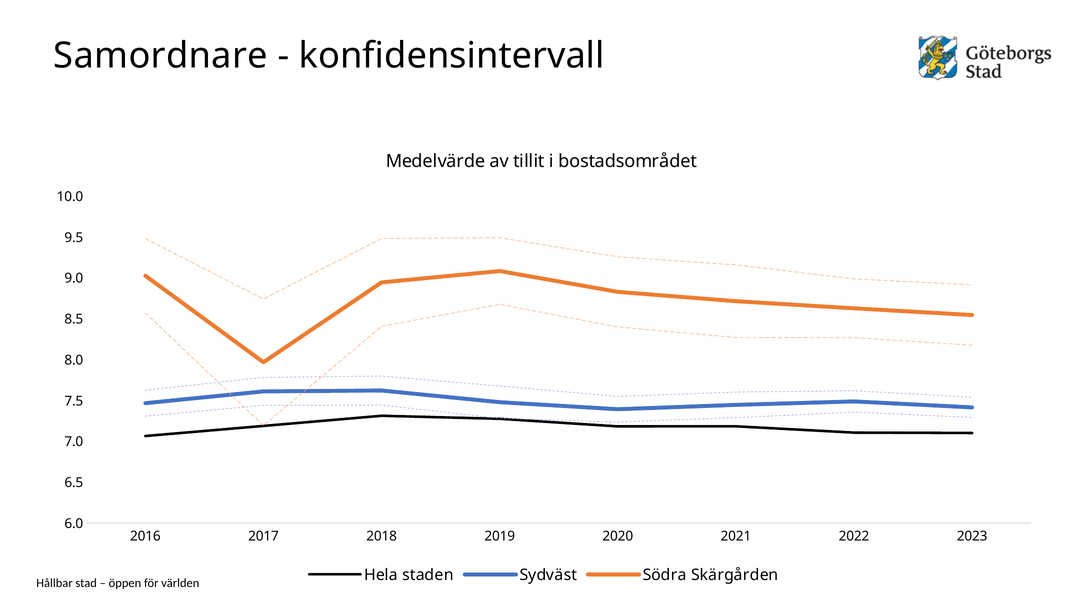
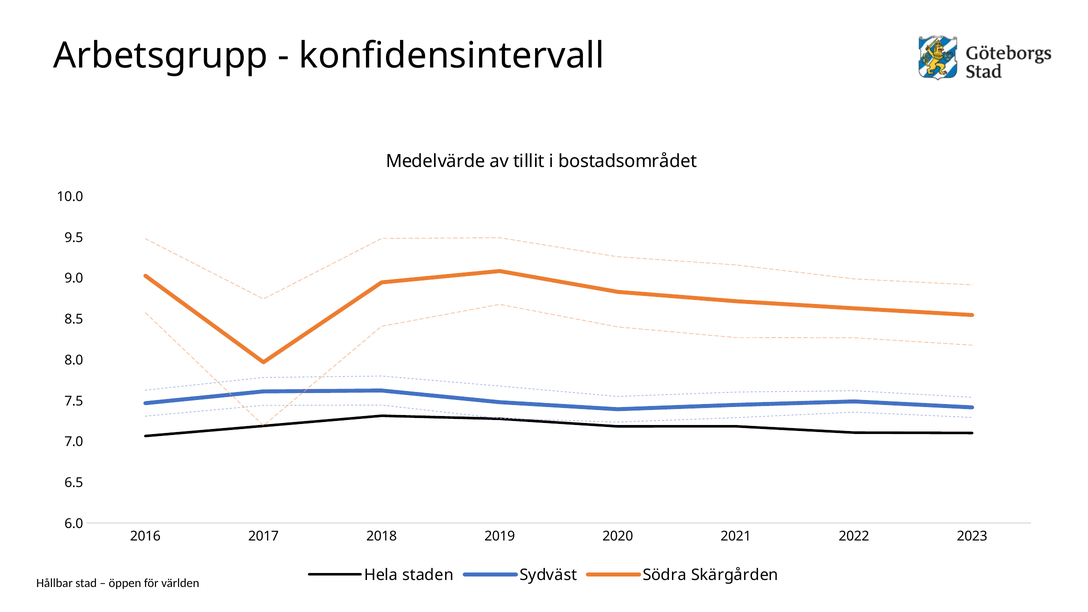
Samordnare: Samordnare -> Arbetsgrupp (161, 56)
